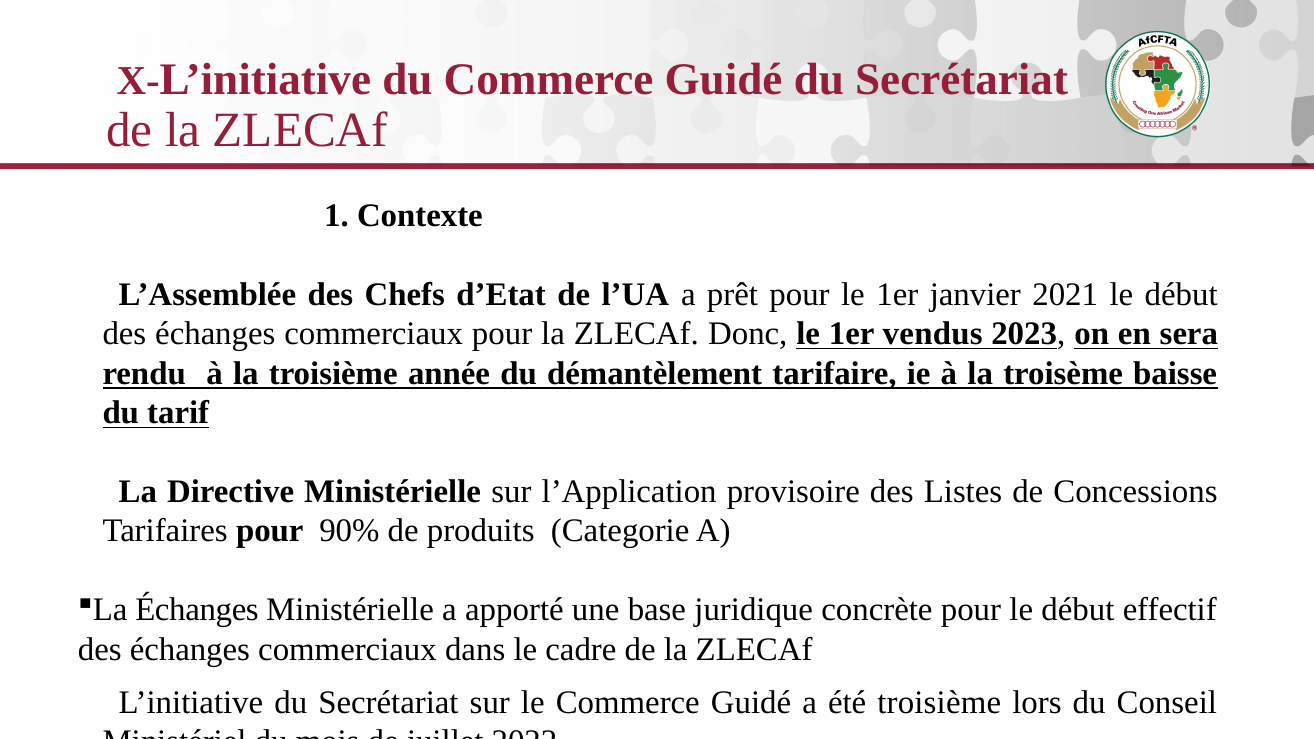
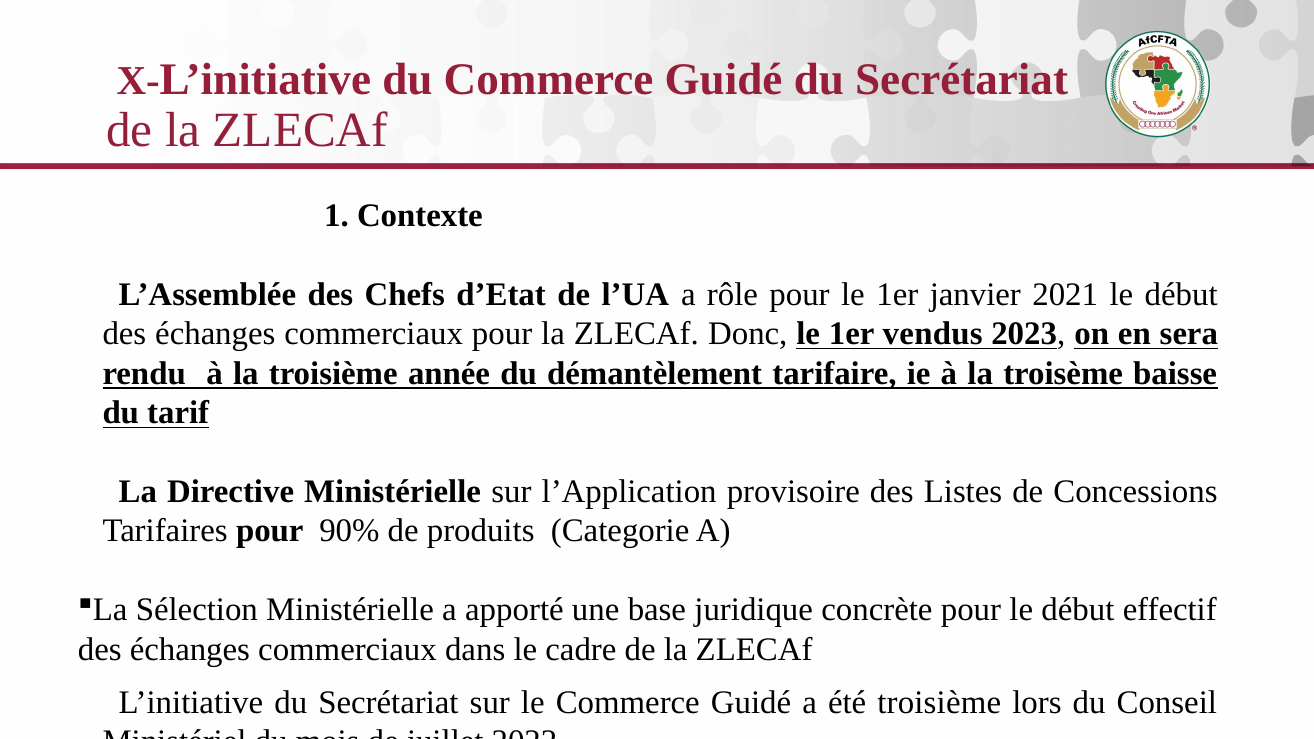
prêt: prêt -> rôle (732, 295)
Échanges: Échanges -> Sélection (197, 610)
